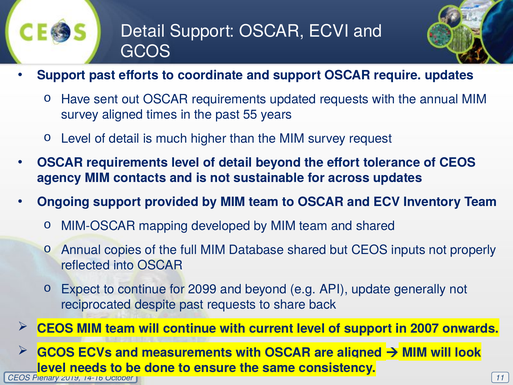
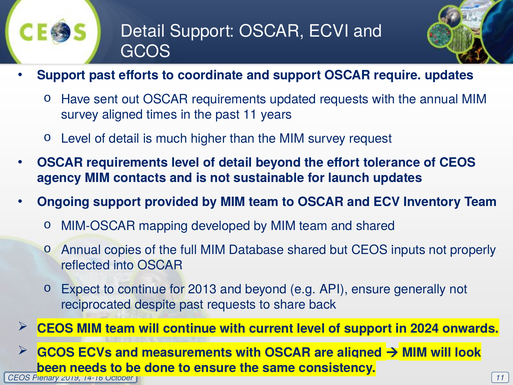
past 55: 55 -> 11 (250, 115)
across: across -> launch (349, 178)
2099: 2099 -> 2013 (202, 289)
API update: update -> ensure (371, 289)
2007: 2007 -> 2024 (425, 328)
level: level -> been (52, 368)
